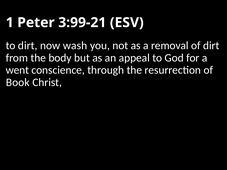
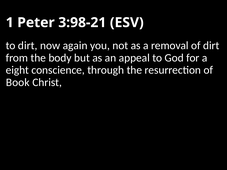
3:99-21: 3:99-21 -> 3:98-21 (82, 23)
wash: wash -> again (75, 46)
went: went -> eight (17, 70)
